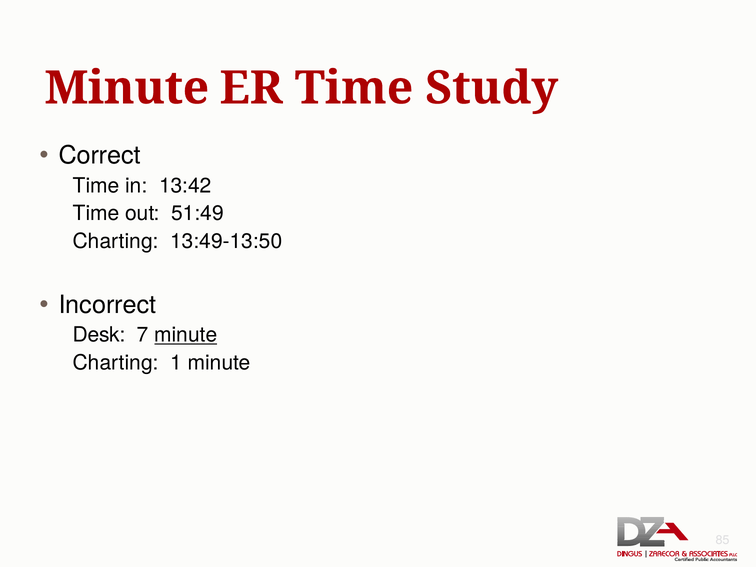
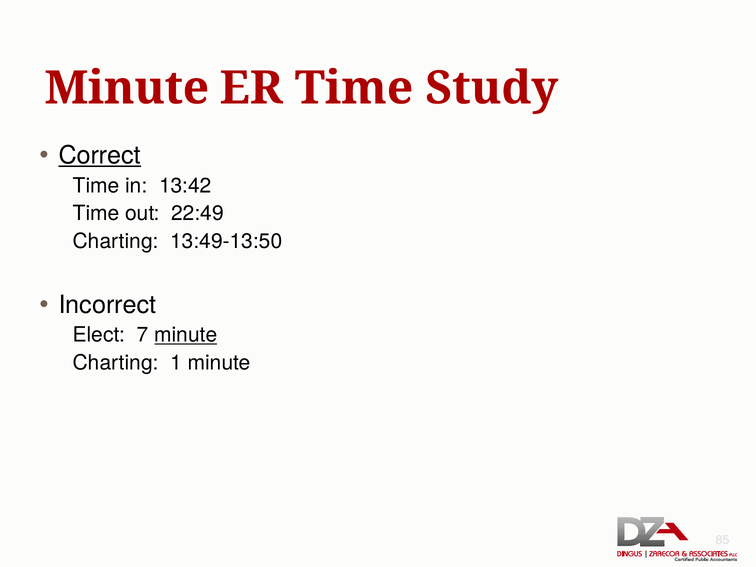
Correct underline: none -> present (100, 155)
51:49: 51:49 -> 22:49 (198, 214)
Desk: Desk -> Elect (99, 335)
